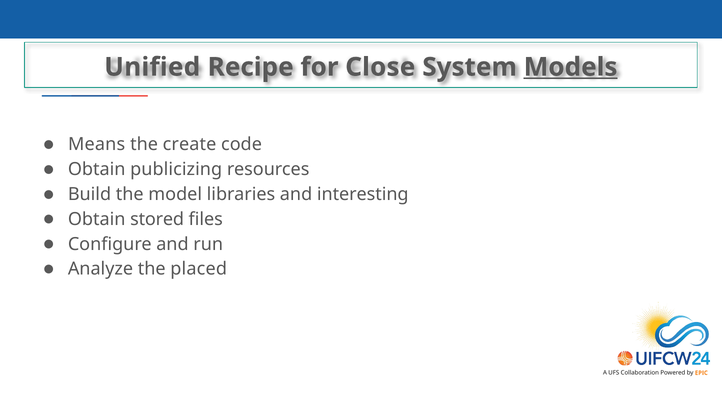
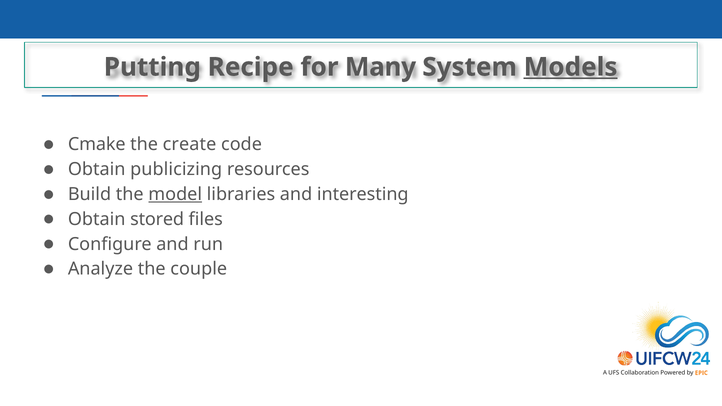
Unified: Unified -> Putting (152, 67)
Close: Close -> Many (380, 67)
Means: Means -> Cmake (97, 145)
model underline: none -> present (175, 194)
placed: placed -> couple (199, 269)
